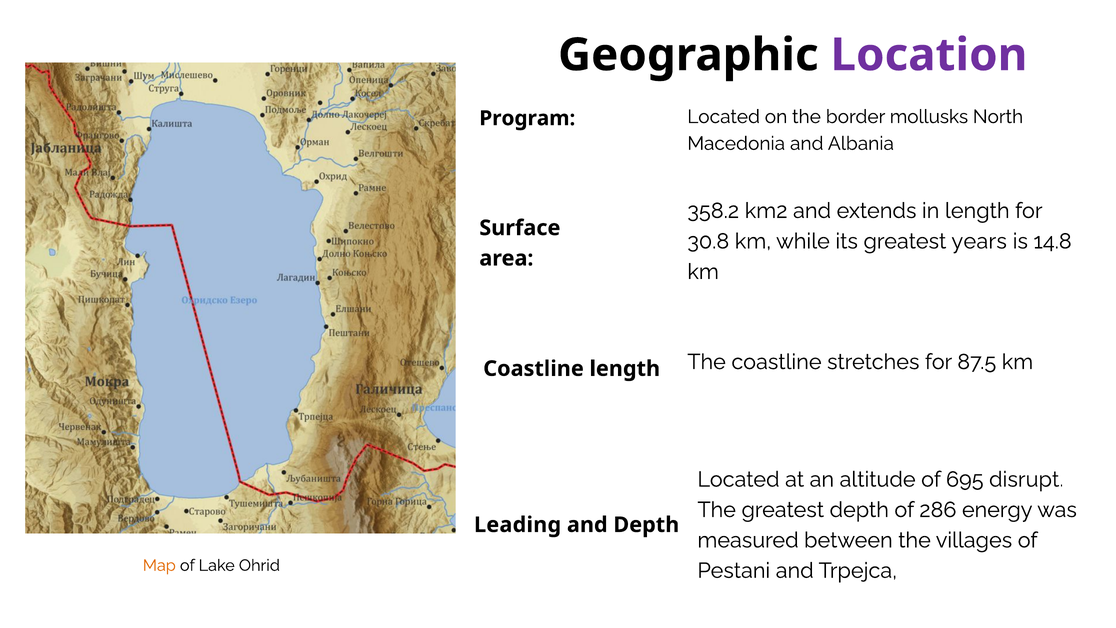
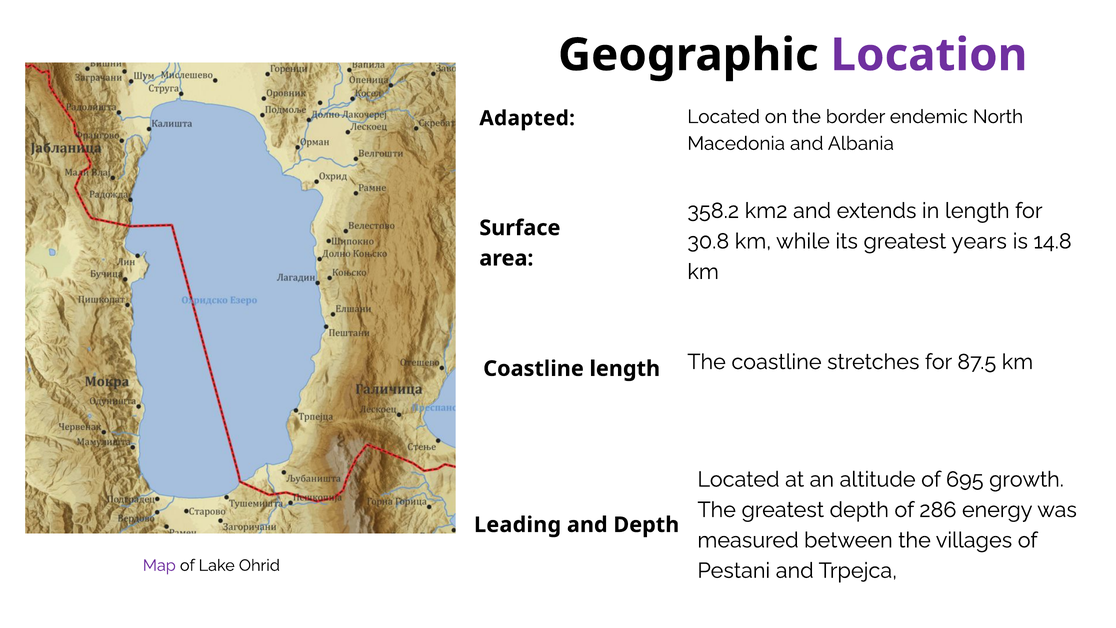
mollusks: mollusks -> endemic (929, 117)
Program: Program -> Adapted (527, 118)
disrupt: disrupt -> growth (1026, 479)
Map colour: orange -> purple (159, 565)
